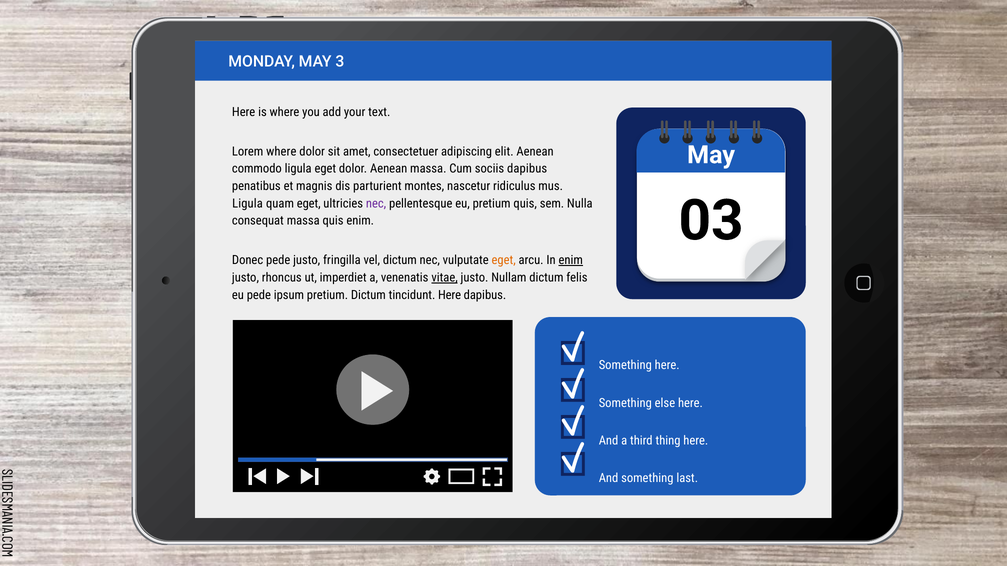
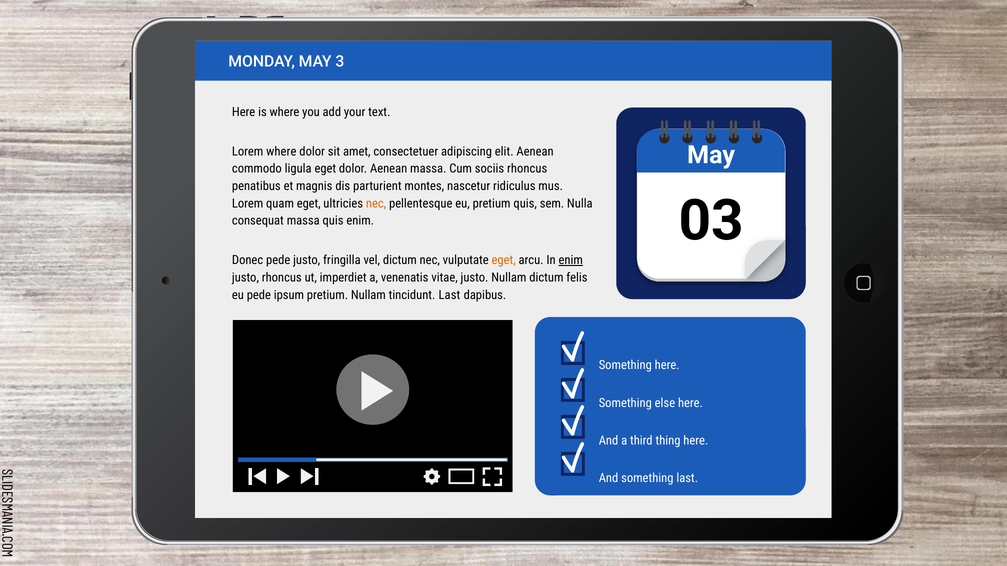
sociis dapibus: dapibus -> rhoncus (527, 169)
Ligula: Ligula -> Lorem (248, 204)
nec colour: purple -> orange (376, 204)
vitae underline: present -> none (445, 278)
pretium Dictum: Dictum -> Nullam (368, 295)
tincidunt Here: Here -> Last (449, 295)
